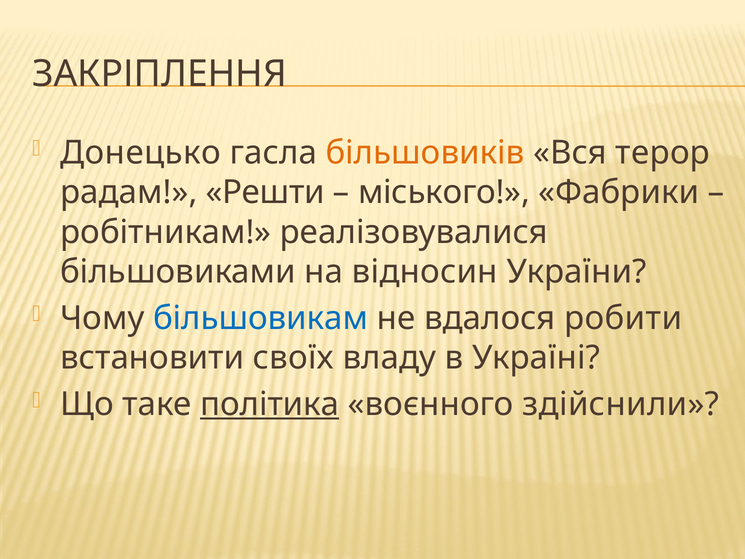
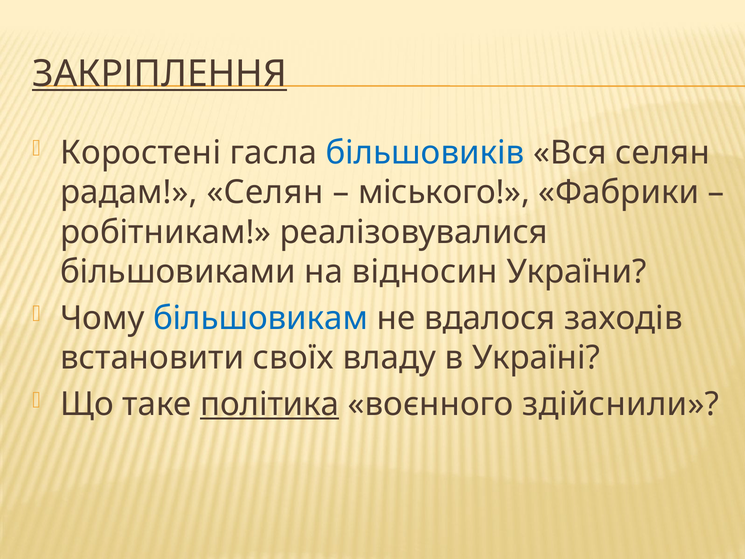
ЗАКРІПЛЕННЯ underline: none -> present (159, 74)
Донецько: Донецько -> Коростені (141, 153)
більшовиків colour: orange -> blue (425, 153)
Вся терор: терор -> селян (663, 153)
радам Решти: Решти -> Селян (265, 192)
робити: робити -> заходів (623, 318)
